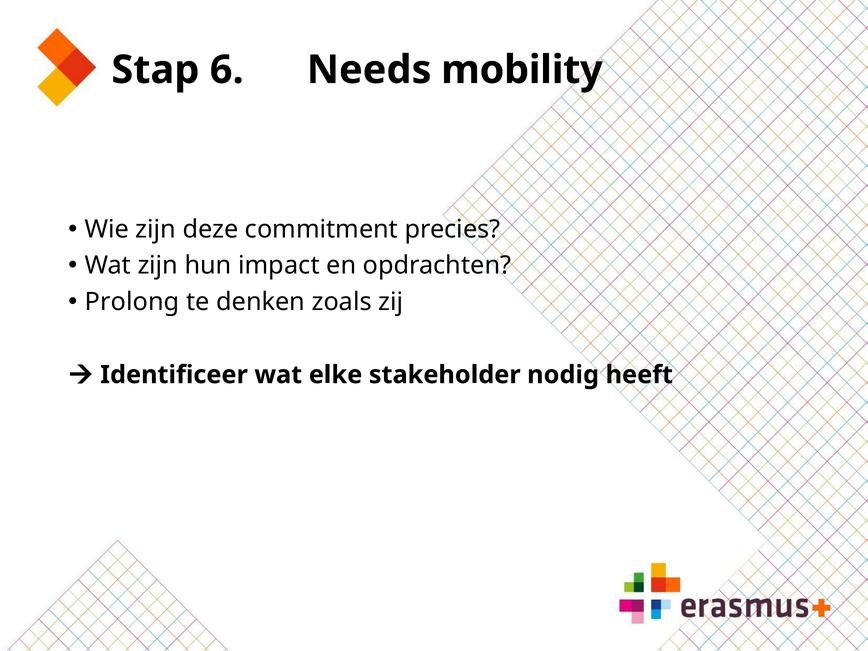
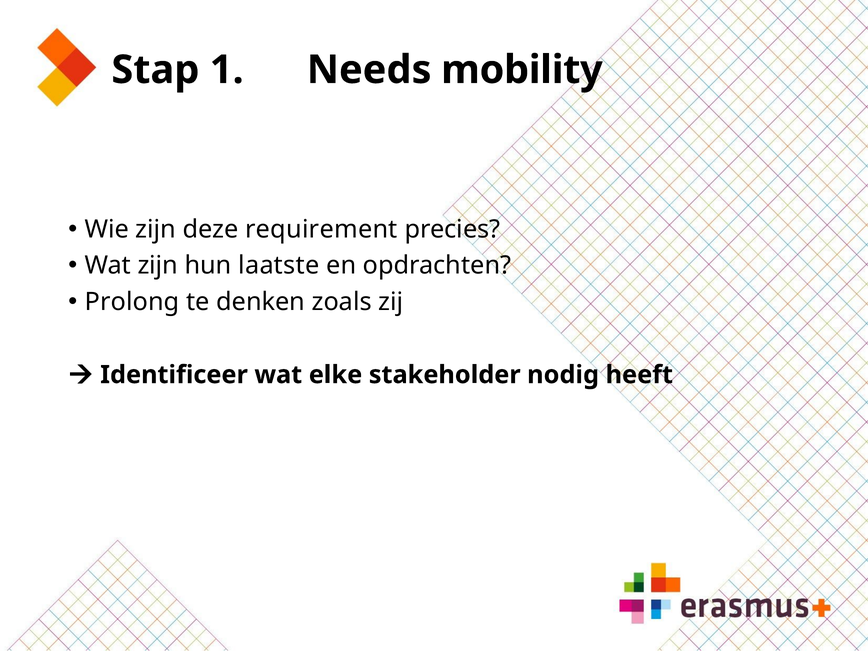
6: 6 -> 1 (227, 70)
commitment: commitment -> requirement (321, 229)
impact: impact -> laatste (279, 266)
